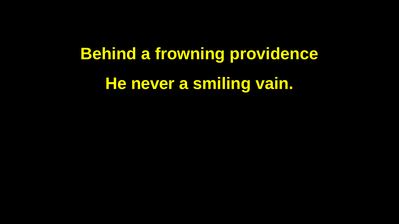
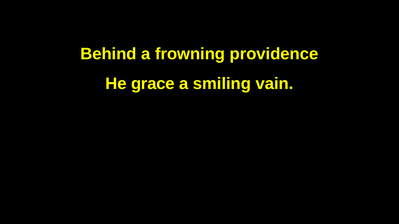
never: never -> grace (153, 84)
